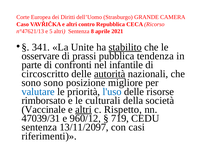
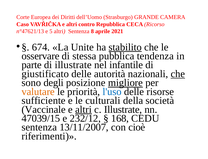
341: 341 -> 674 (41, 47)
prassi: prassi -> stessa (84, 56)
di confronti: confronti -> illustrate (73, 65)
circoscritto: circoscritto -> giustificato (45, 74)
autorità underline: present -> none (110, 74)
che underline: none -> present (178, 74)
sono sono: sono -> degli (54, 82)
migliore underline: none -> present (125, 82)
valutare colour: blue -> orange (38, 91)
rimborsato: rimborsato -> sufficiente (44, 100)
c Rispetto: Rispetto -> Illustrate (123, 109)
47039/31: 47039/31 -> 47039/15 (41, 118)
960/12: 960/12 -> 232/12 (85, 118)
719: 719 -> 168 (120, 118)
13/11/2097: 13/11/2097 -> 13/11/2007 (84, 127)
casi: casi -> cioè (137, 127)
